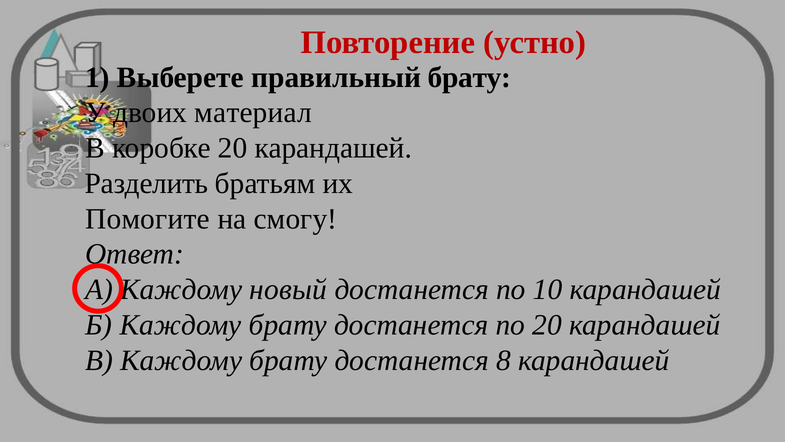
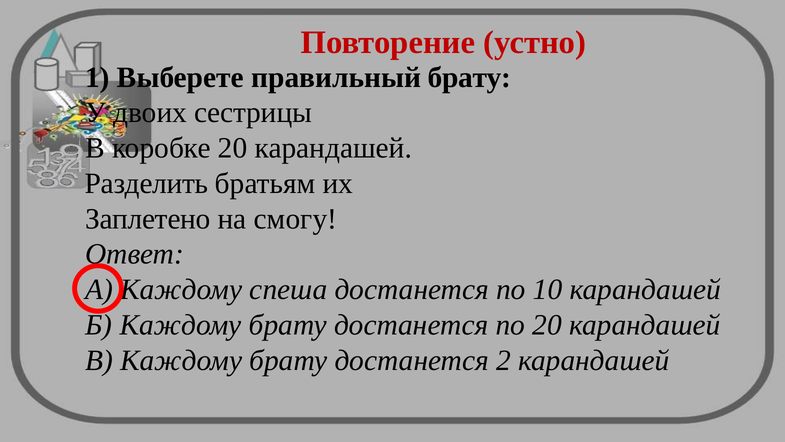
материал: материал -> сестрицы (253, 113)
Помогите: Помогите -> Заплетено (148, 219)
новый: новый -> спеша (288, 289)
8: 8 -> 2 (504, 360)
